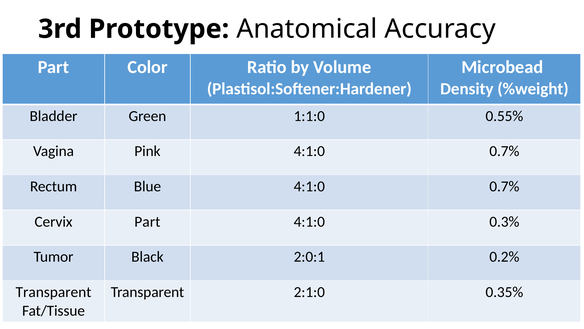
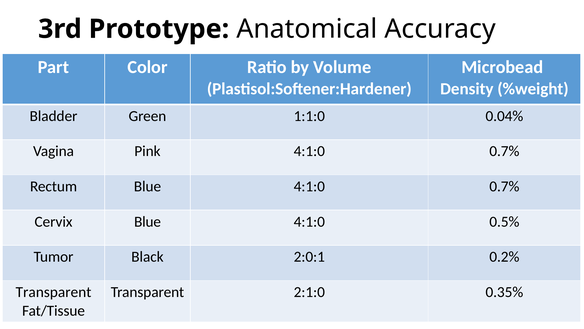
0.55%: 0.55% -> 0.04% (504, 116)
Cervix Part: Part -> Blue (148, 221)
0.3%: 0.3% -> 0.5% (504, 221)
